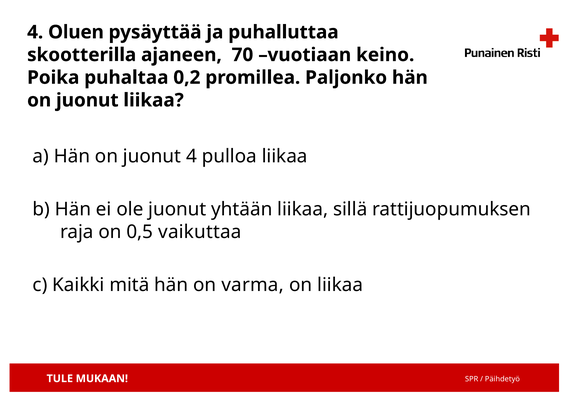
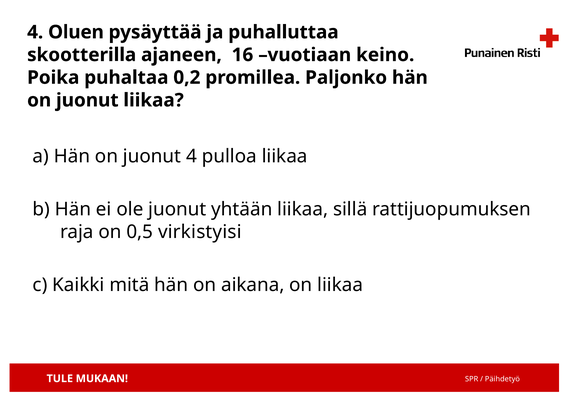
70: 70 -> 16 (242, 55)
vaikuttaa: vaikuttaa -> virkistyisi (200, 232)
varma: varma -> aikana (253, 285)
